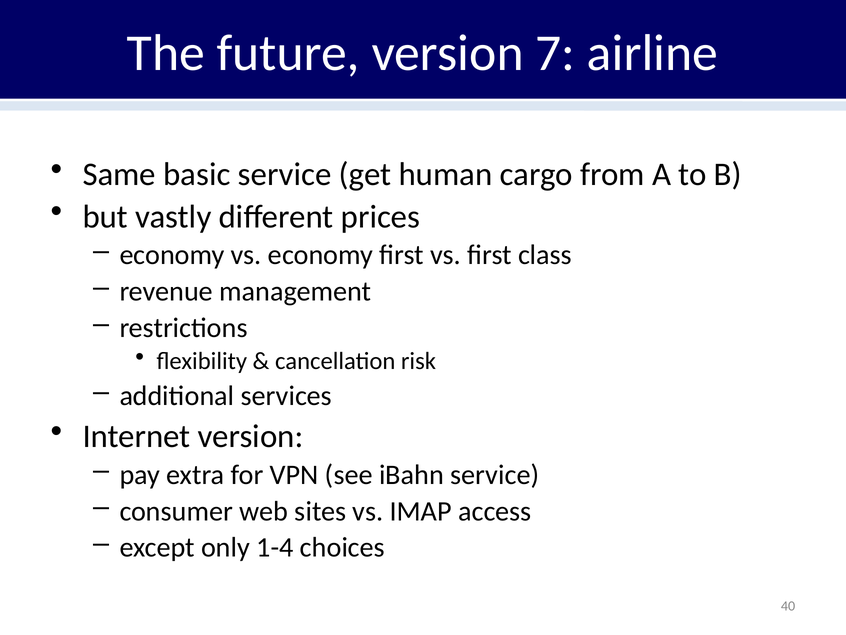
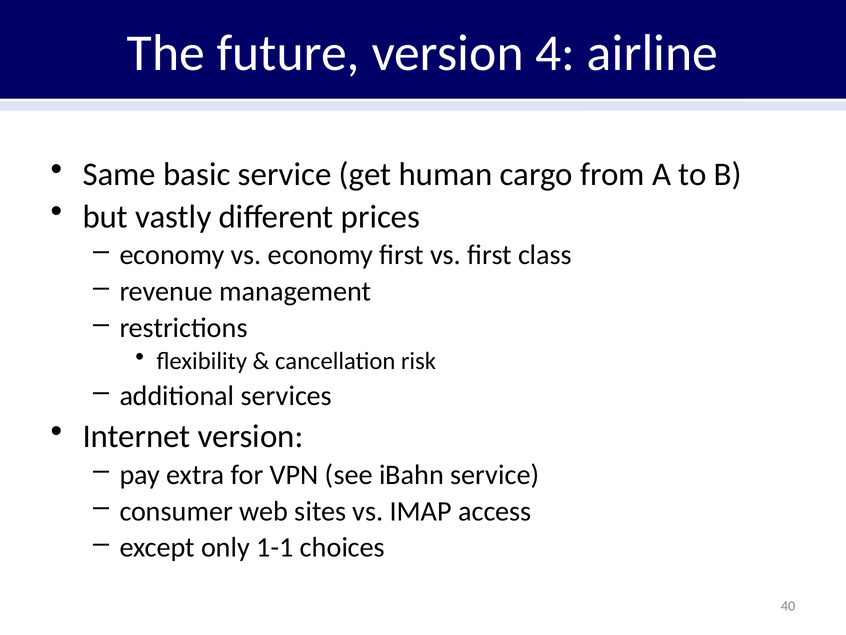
7: 7 -> 4 (555, 53)
1-4: 1-4 -> 1-1 (275, 547)
